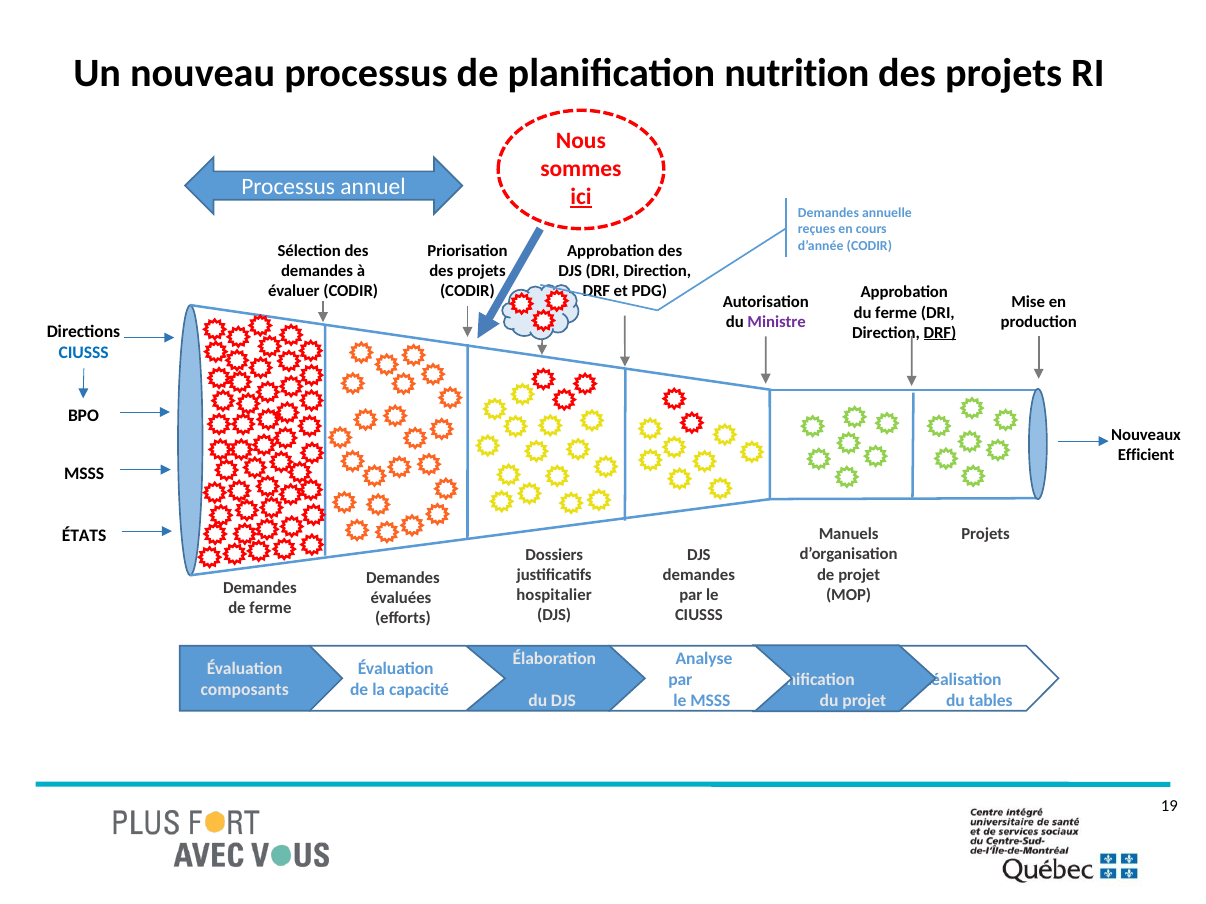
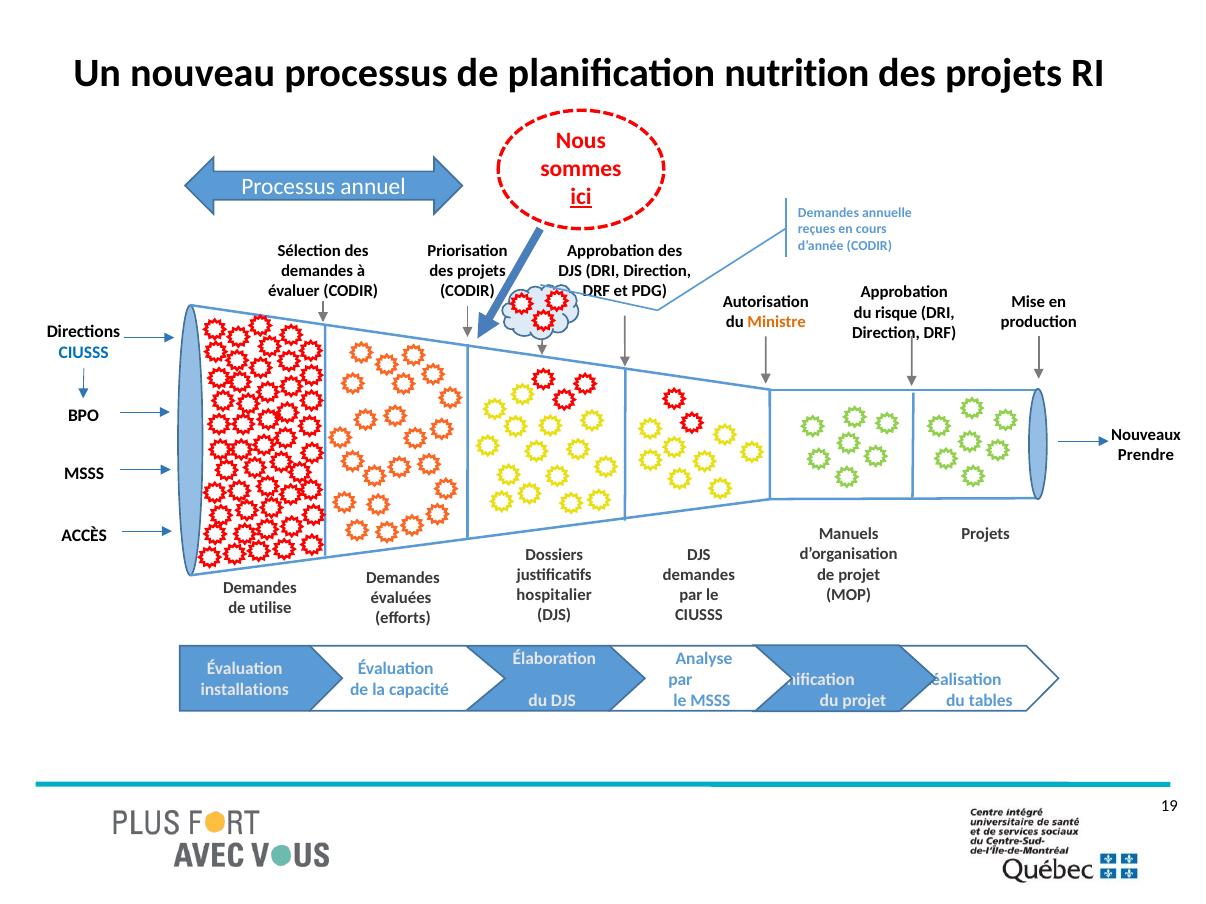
du ferme: ferme -> risque (896, 313)
Ministre colour: purple -> orange (777, 322)
DRF underline: present -> none (940, 333)
Efficient: Efficient -> Prendre (1146, 455)
ÉTATS: ÉTATS -> ACCÈS (84, 536)
de ferme: ferme -> utilise (271, 608)
composants: composants -> installations (245, 690)
